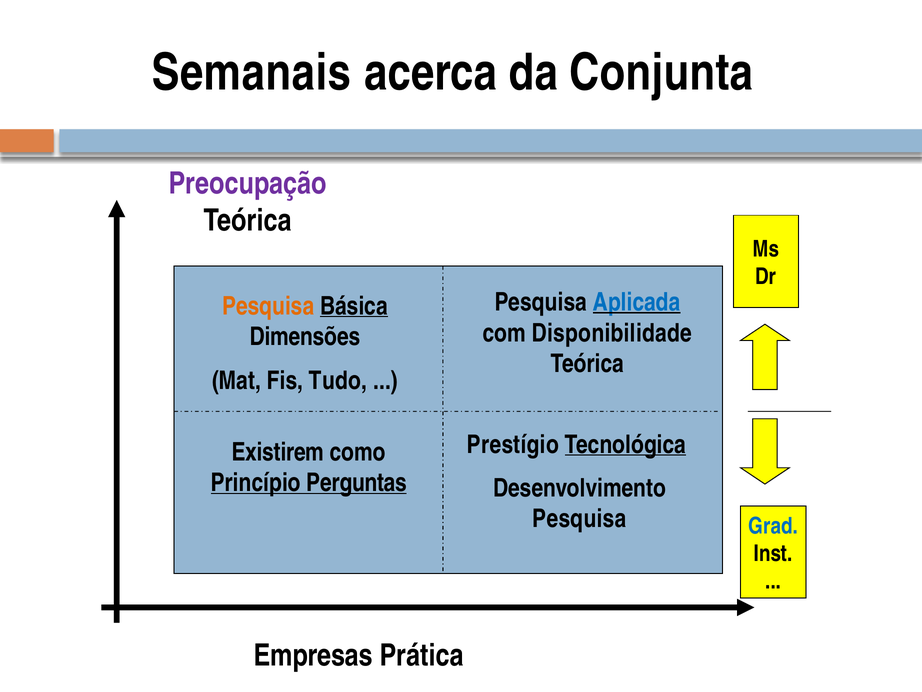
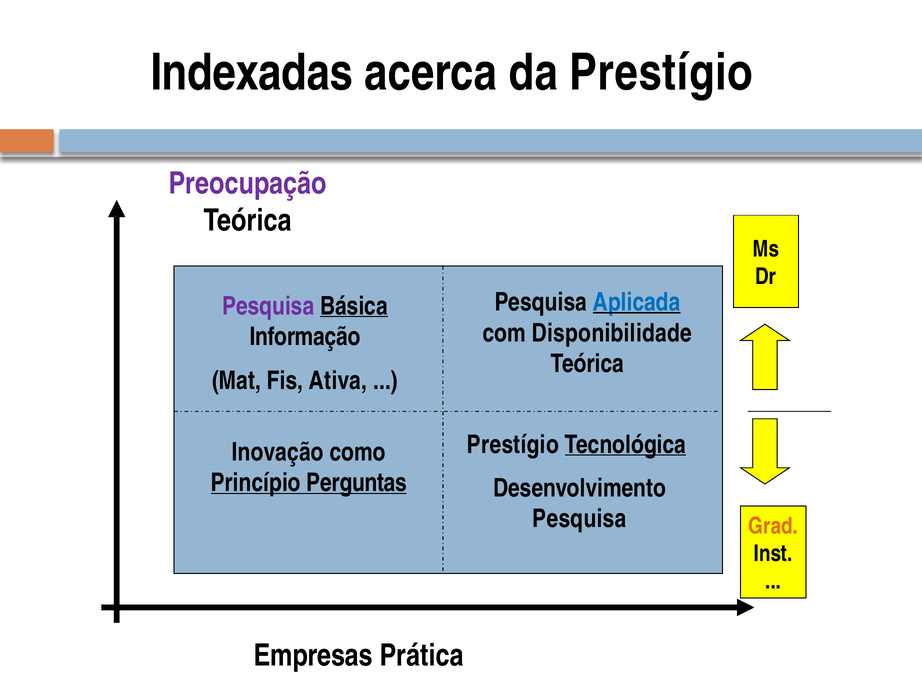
Semanais: Semanais -> Indexadas (252, 73)
da Conjunta: Conjunta -> Prestígio (661, 73)
Pesquisa colour: orange -> purple (268, 306)
Dimensões: Dimensões -> Informação (305, 337)
Tudo: Tudo -> Ativa (338, 380)
Existirem: Existirem -> Inovação (278, 452)
Grad colour: blue -> orange (773, 526)
